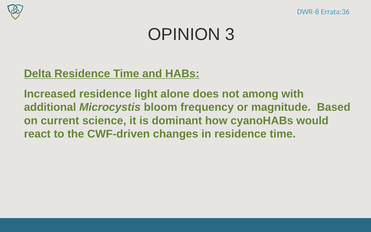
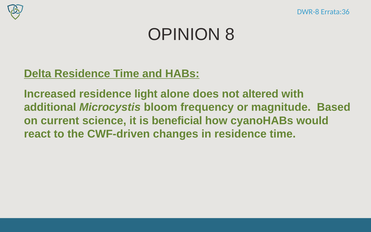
3: 3 -> 8 (230, 34)
among: among -> altered (260, 94)
dominant: dominant -> beneficial (177, 121)
